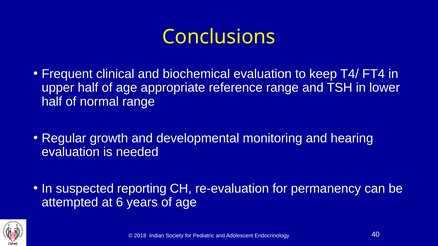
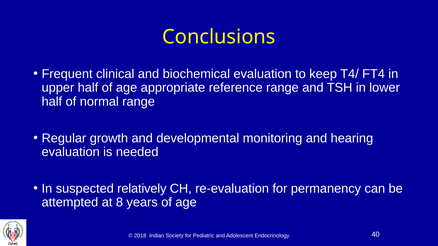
reporting: reporting -> relatively (142, 189)
6: 6 -> 8 (120, 203)
